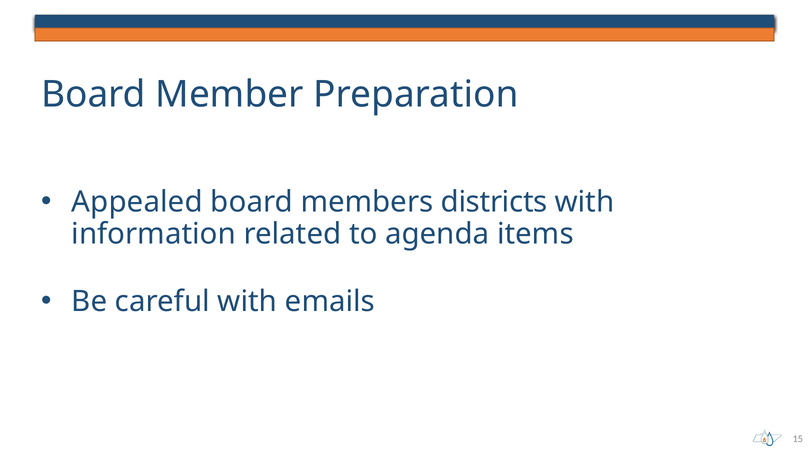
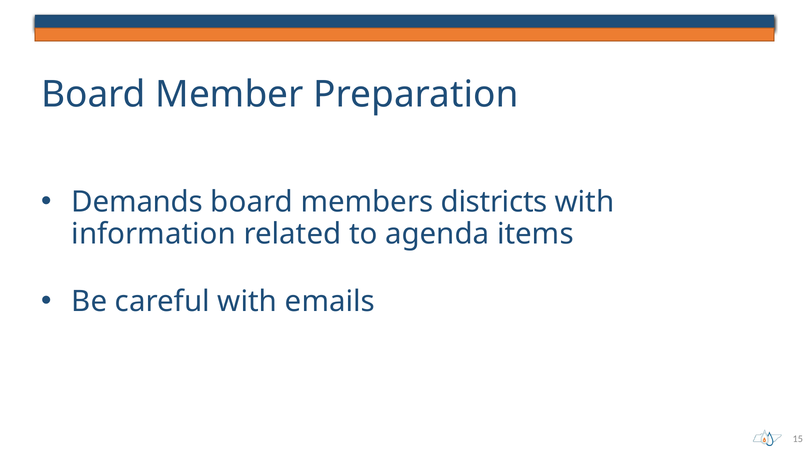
Appealed: Appealed -> Demands (137, 202)
